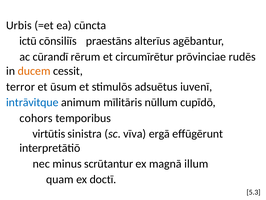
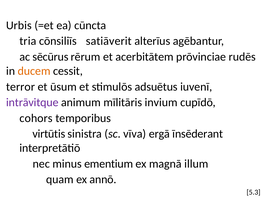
ictū: ictū -> tria (28, 41)
praestāns: praestāns -> satiāverit (109, 41)
cūrandī: cūrandī -> sēcūrus (50, 57)
circumīrētur: circumīrētur -> acerbitātem (145, 57)
intrāvitque colour: blue -> purple (32, 102)
nūllum: nūllum -> invium (161, 102)
effūgērunt: effūgērunt -> īnsēderant (198, 133)
scrūtantur: scrūtantur -> ementium (109, 163)
doctī: doctī -> annō (103, 179)
